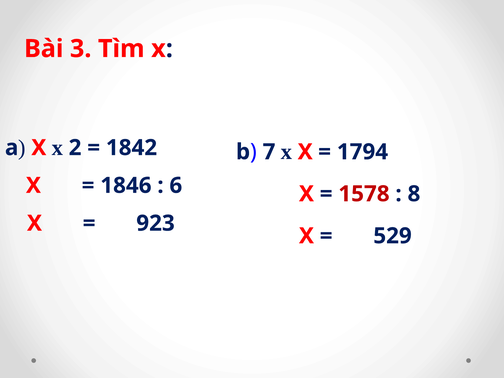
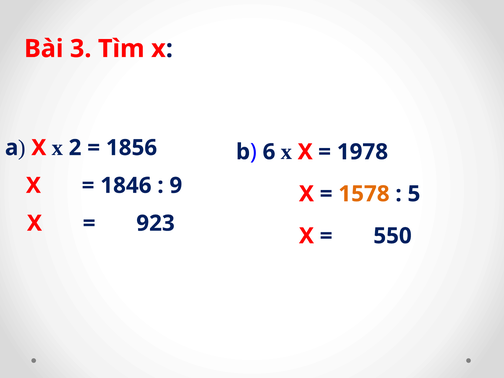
1842: 1842 -> 1856 (132, 148)
7: 7 -> 6 (269, 152)
1794: 1794 -> 1978 (362, 152)
6: 6 -> 9 (176, 185)
1578 colour: red -> orange (364, 194)
8: 8 -> 5 (414, 194)
529: 529 -> 550 (393, 236)
